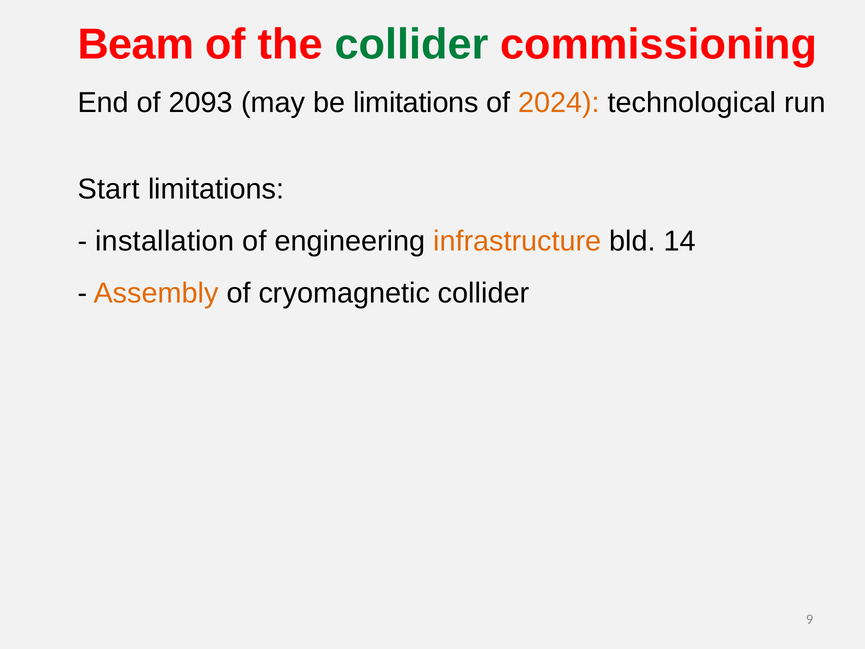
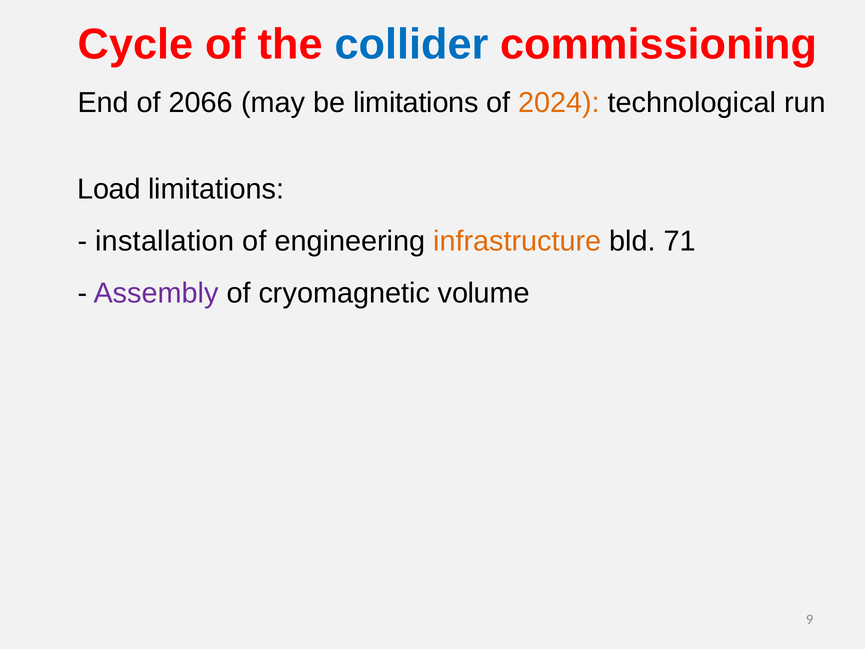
Beam: Beam -> Cycle (136, 44)
collider colour: green -> blue (412, 44)
2093: 2093 -> 2066 (201, 103)
Start: Start -> Load (109, 189)
14: 14 -> 71 (680, 241)
Assembly colour: orange -> purple (156, 293)
cryomagnetic collider: collider -> volume (484, 293)
